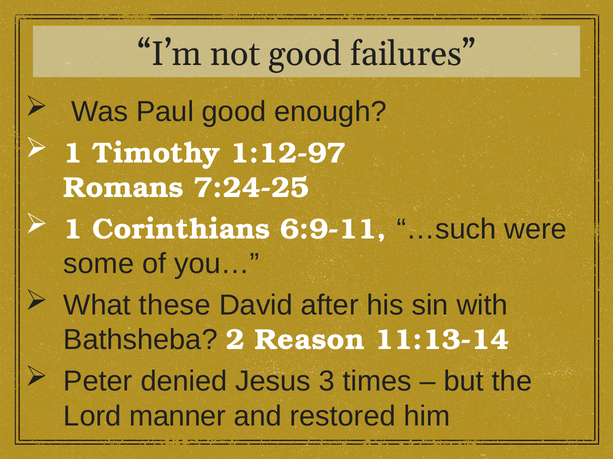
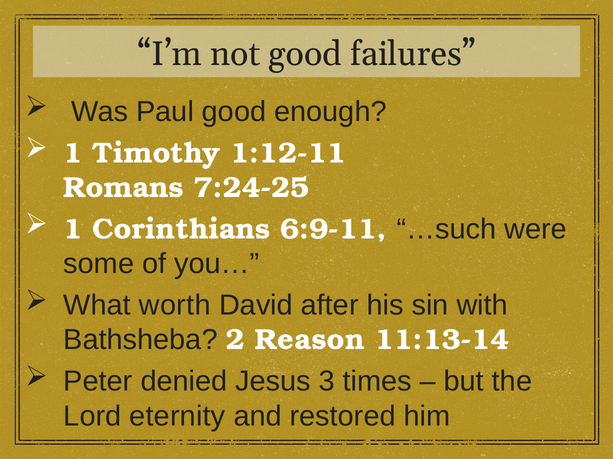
1:12-97: 1:12-97 -> 1:12-11 (288, 153)
these: these -> worth (175, 306)
manner: manner -> eternity (177, 417)
